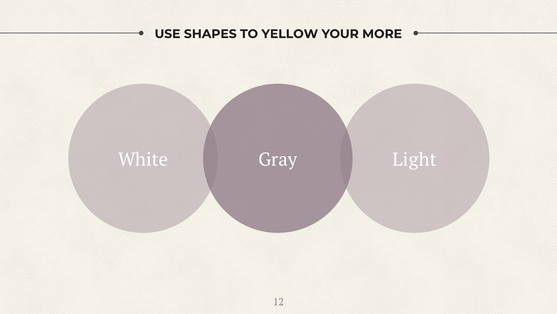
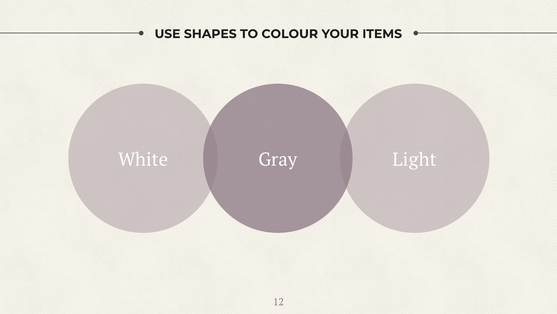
YELLOW: YELLOW -> COLOUR (290, 34)
MORE: MORE -> ITEMS (382, 34)
